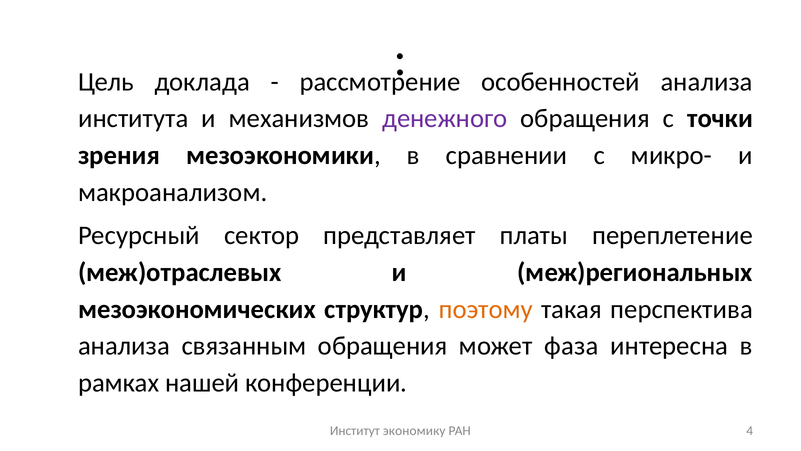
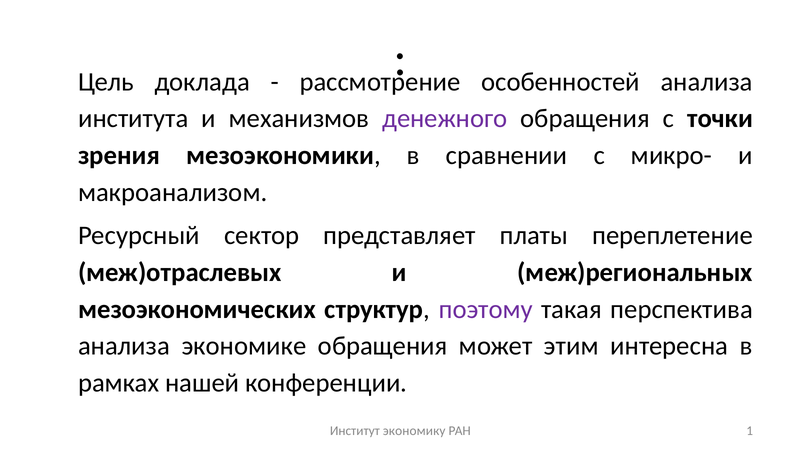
поэтому colour: orange -> purple (486, 309)
связанным: связанным -> экономике (244, 346)
фаза: фаза -> этим (571, 346)
4: 4 -> 1 (750, 430)
